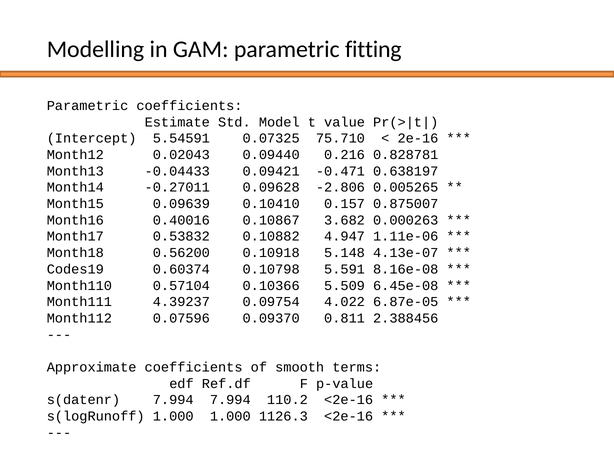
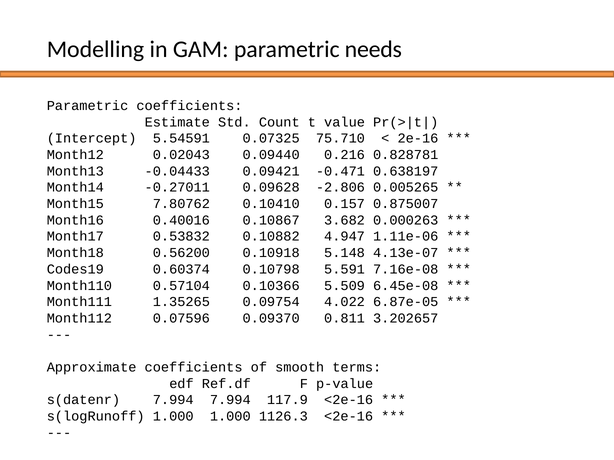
fitting: fitting -> needs (373, 49)
Model: Model -> Count (279, 122)
0.09639: 0.09639 -> 7.80762 (181, 204)
8.16e-08: 8.16e-08 -> 7.16e-08 (406, 269)
4.39237: 4.39237 -> 1.35265 (181, 302)
2.388456: 2.388456 -> 3.202657 (406, 319)
110.2: 110.2 -> 117.9 (287, 400)
